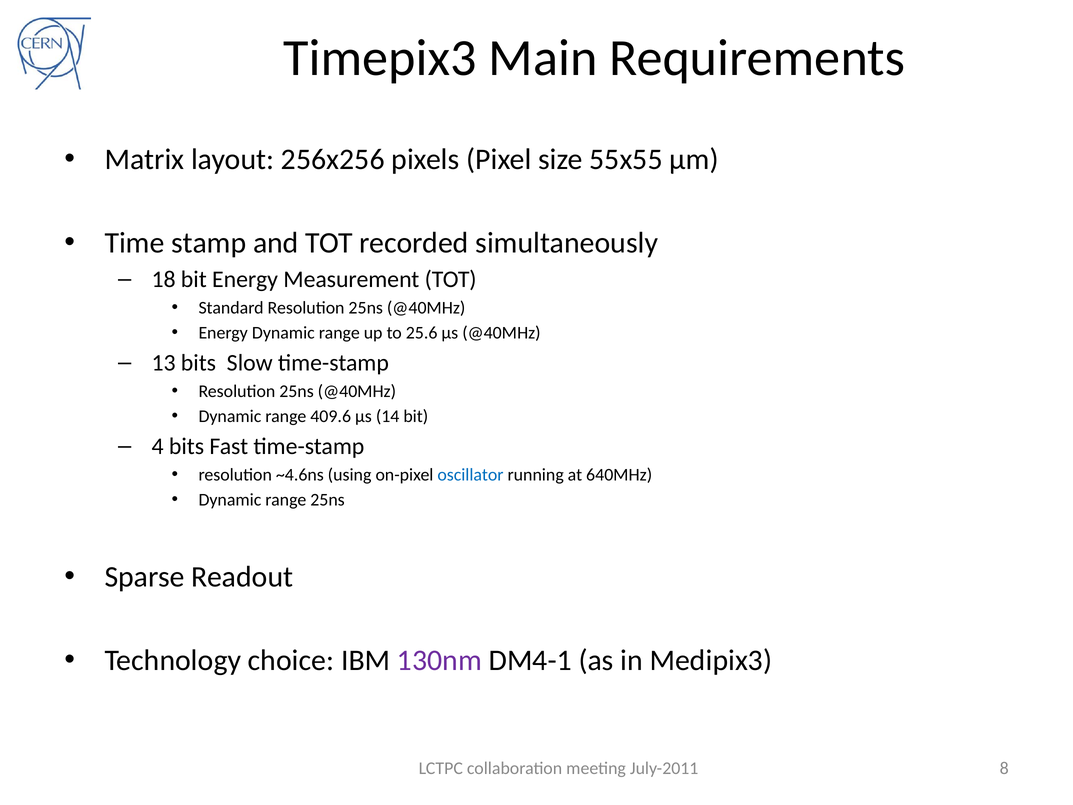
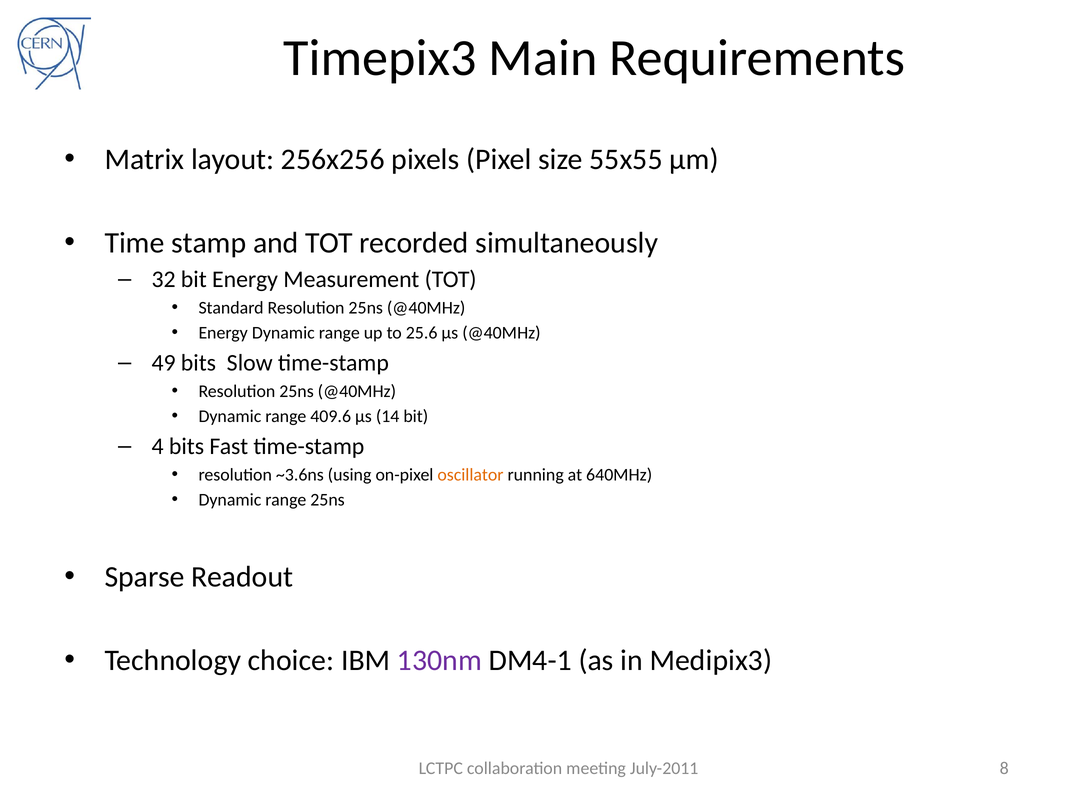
18: 18 -> 32 (164, 279)
13: 13 -> 49 (164, 363)
~4.6ns: ~4.6ns -> ~3.6ns (300, 475)
oscillator colour: blue -> orange (470, 475)
